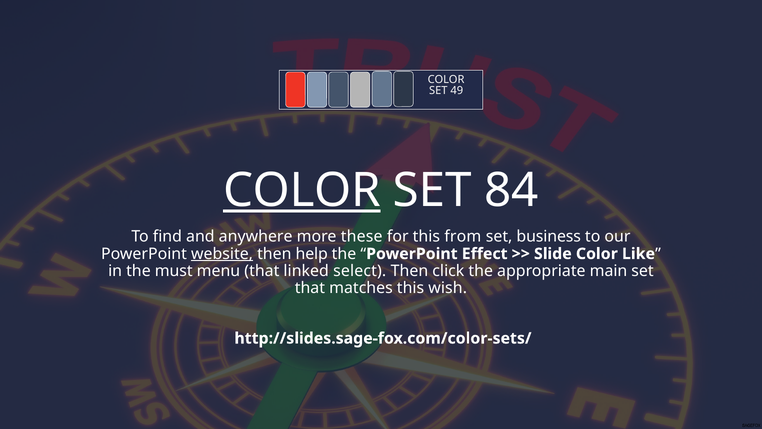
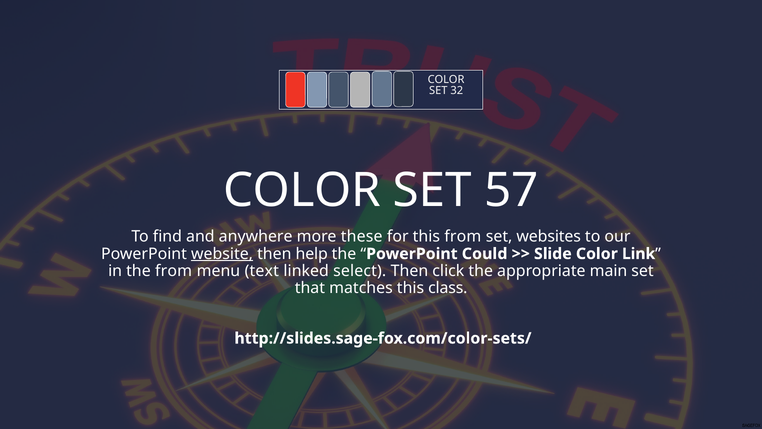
49: 49 -> 32 (457, 90)
COLOR underline: present -> none (302, 190)
84: 84 -> 57 (511, 190)
business: business -> websites (549, 236)
Effect: Effect -> Could (485, 254)
Like: Like -> Link (639, 254)
the must: must -> from (174, 271)
menu that: that -> text (262, 271)
wish: wish -> class (448, 288)
